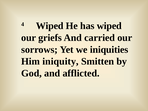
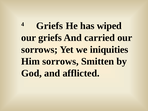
4 Wiped: Wiped -> Griefs (50, 26)
Him iniquity: iniquity -> sorrows (60, 61)
